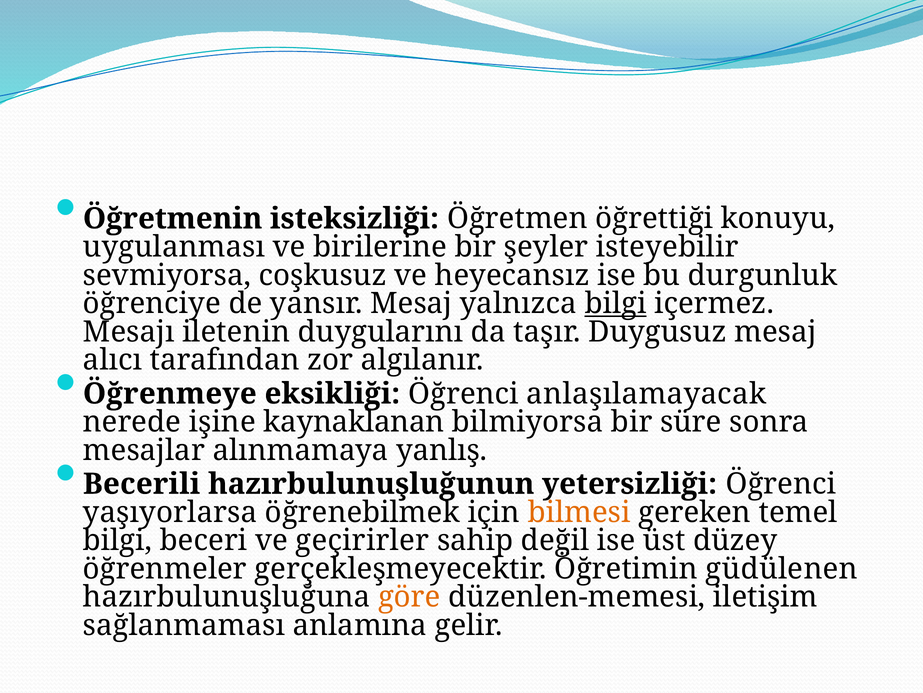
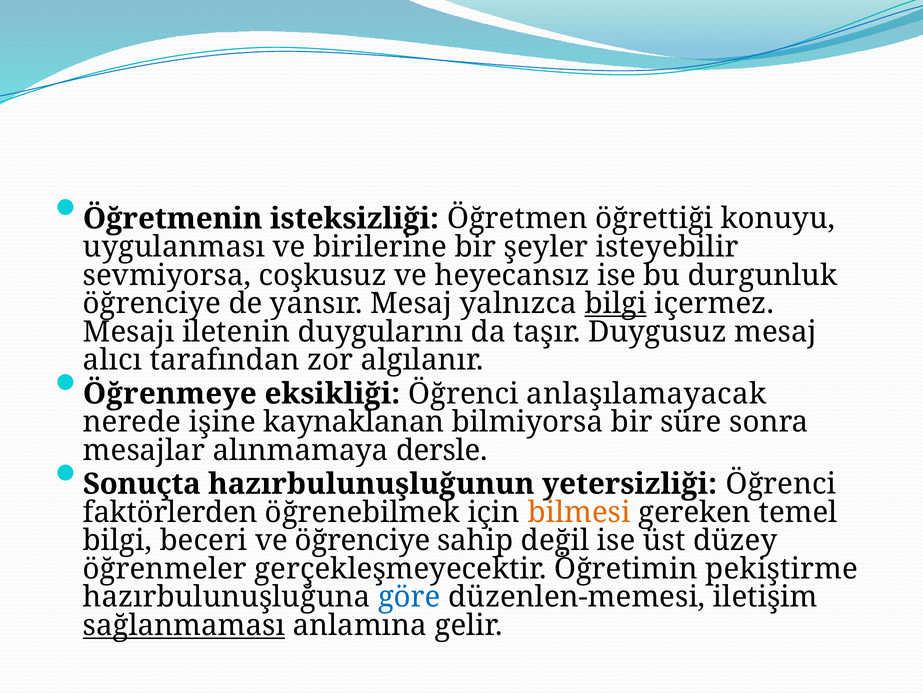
yanlış: yanlış -> dersle (442, 450)
Becerili: Becerili -> Sonuçta (142, 483)
yaşıyorlarsa: yaşıyorlarsa -> faktörlerden (170, 512)
ve geçirirler: geçirirler -> öğrenciye (363, 540)
güdülenen: güdülenen -> pekiştirme (782, 568)
göre colour: orange -> blue (409, 597)
sağlanmaması underline: none -> present (184, 625)
